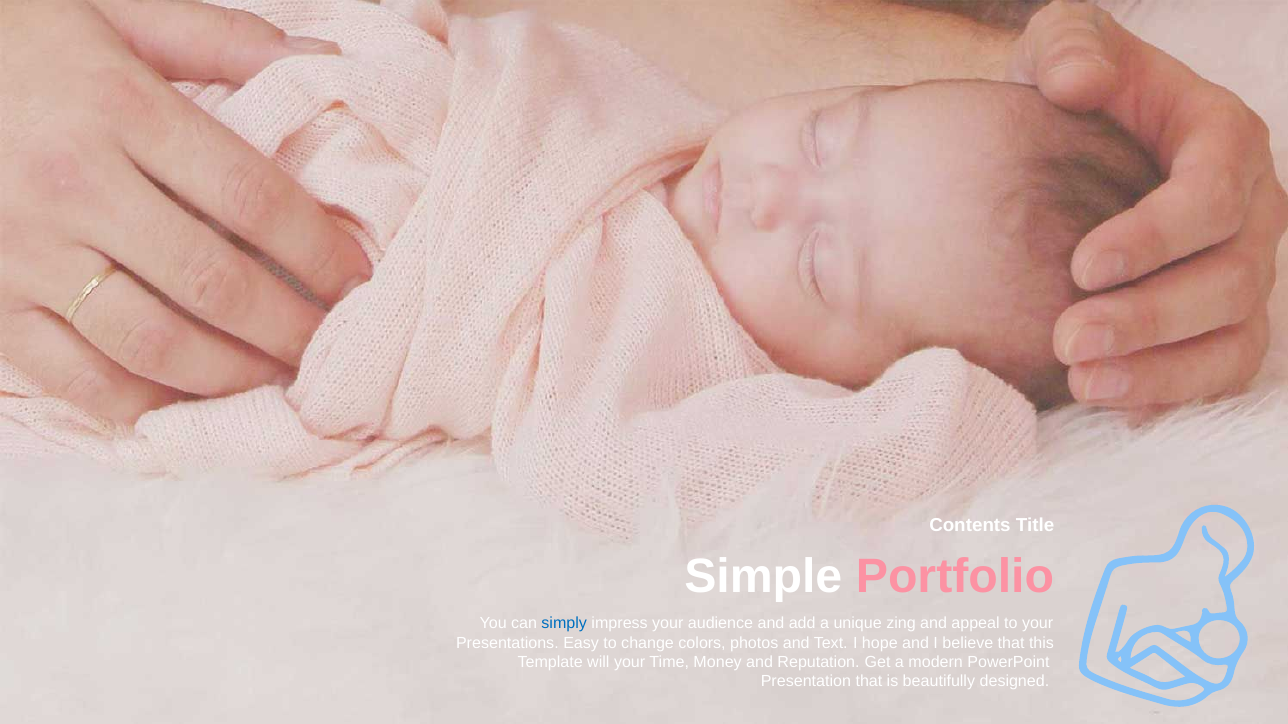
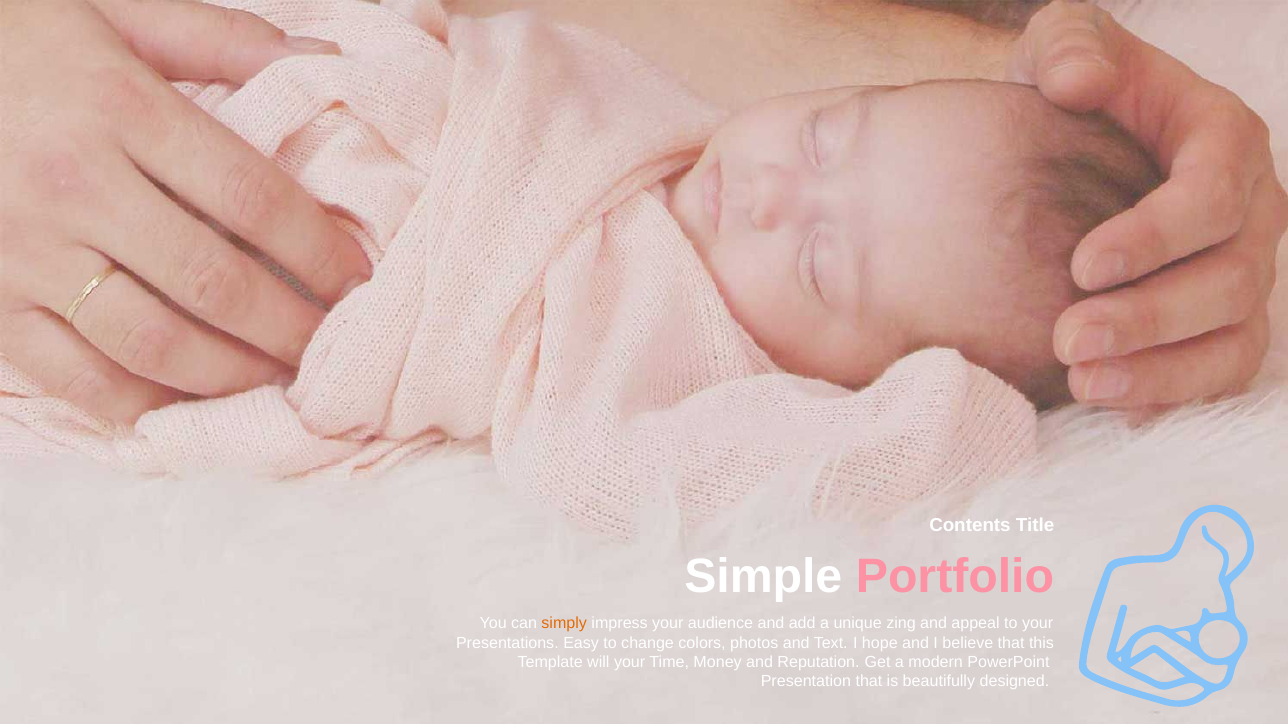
simply colour: blue -> orange (564, 624)
